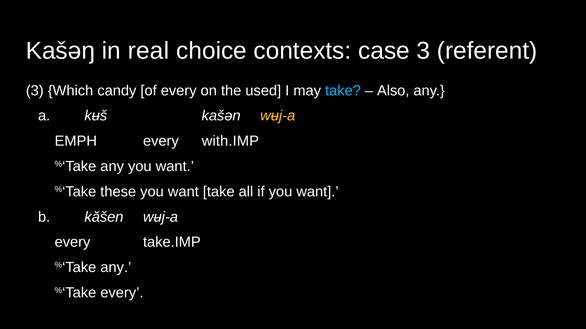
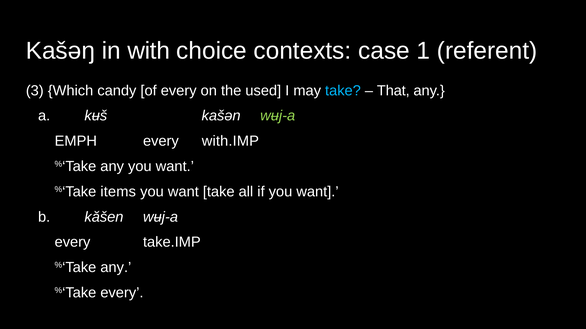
real: real -> with (149, 51)
case 3: 3 -> 1 (423, 51)
Also: Also -> That (393, 91)
wʉj-a colour: yellow -> light green (278, 116)
these: these -> items (118, 192)
